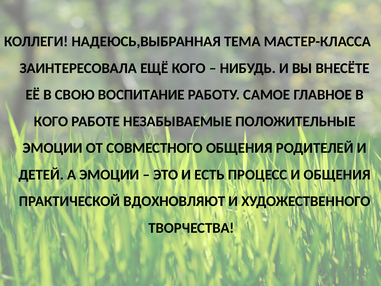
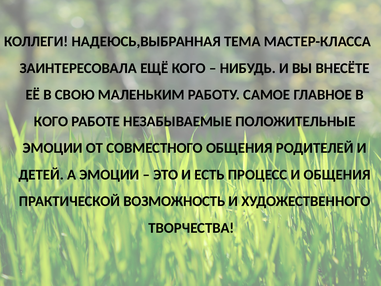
ВОСПИТАНИЕ: ВОСПИТАНИЕ -> МАЛЕНЬКИМ (141, 95)
ВДОХНОВЛЯЮТ: ВДОХНОВЛЯЮТ -> ВОЗМОЖНОСТЬ (174, 201)
